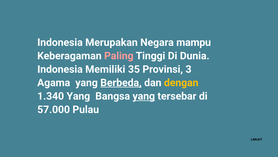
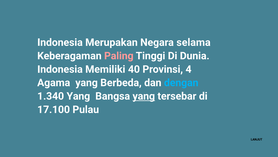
mampu: mampu -> selama (193, 42)
35: 35 -> 40 (134, 69)
3: 3 -> 4 (189, 69)
Berbeda underline: present -> none (121, 82)
dengan colour: yellow -> light blue (181, 82)
57.000: 57.000 -> 17.100 (54, 109)
